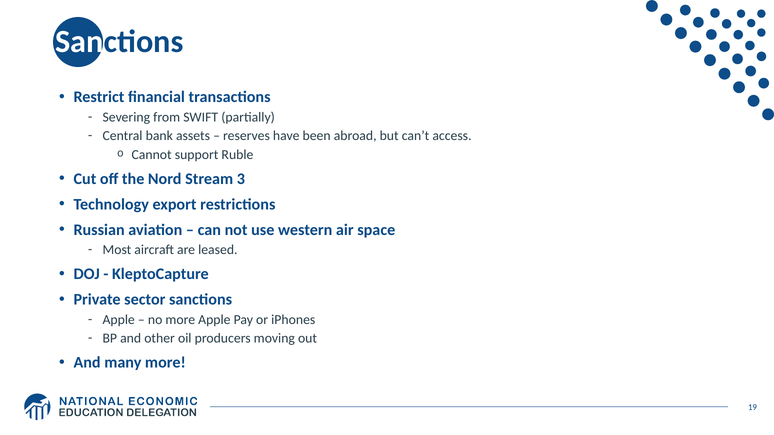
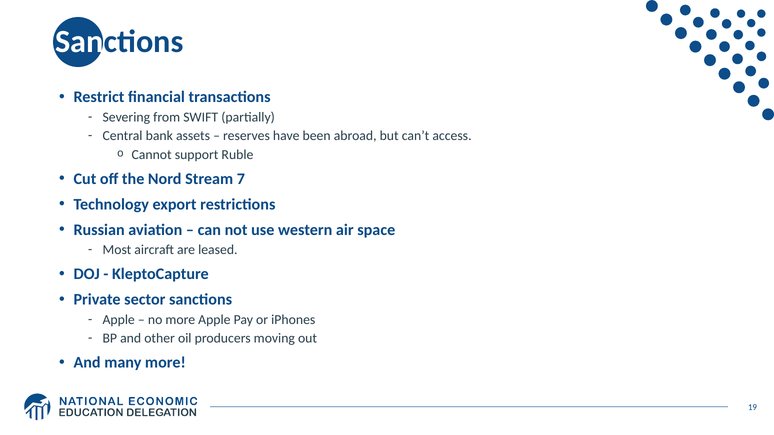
3: 3 -> 7 (241, 179)
